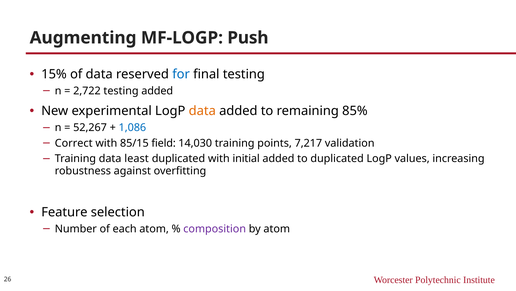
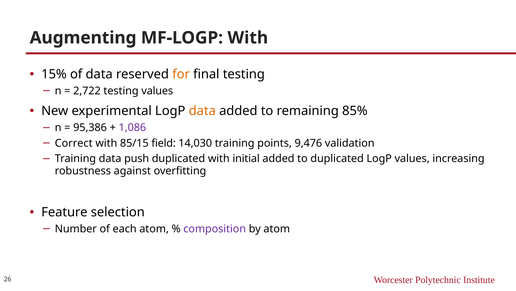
MF-LOGP Push: Push -> With (248, 38)
for colour: blue -> orange (181, 74)
testing added: added -> values (157, 91)
52,267: 52,267 -> 95,386 (90, 127)
1,086 colour: blue -> purple (132, 127)
7,217: 7,217 -> 9,476 (308, 143)
least: least -> push (137, 158)
